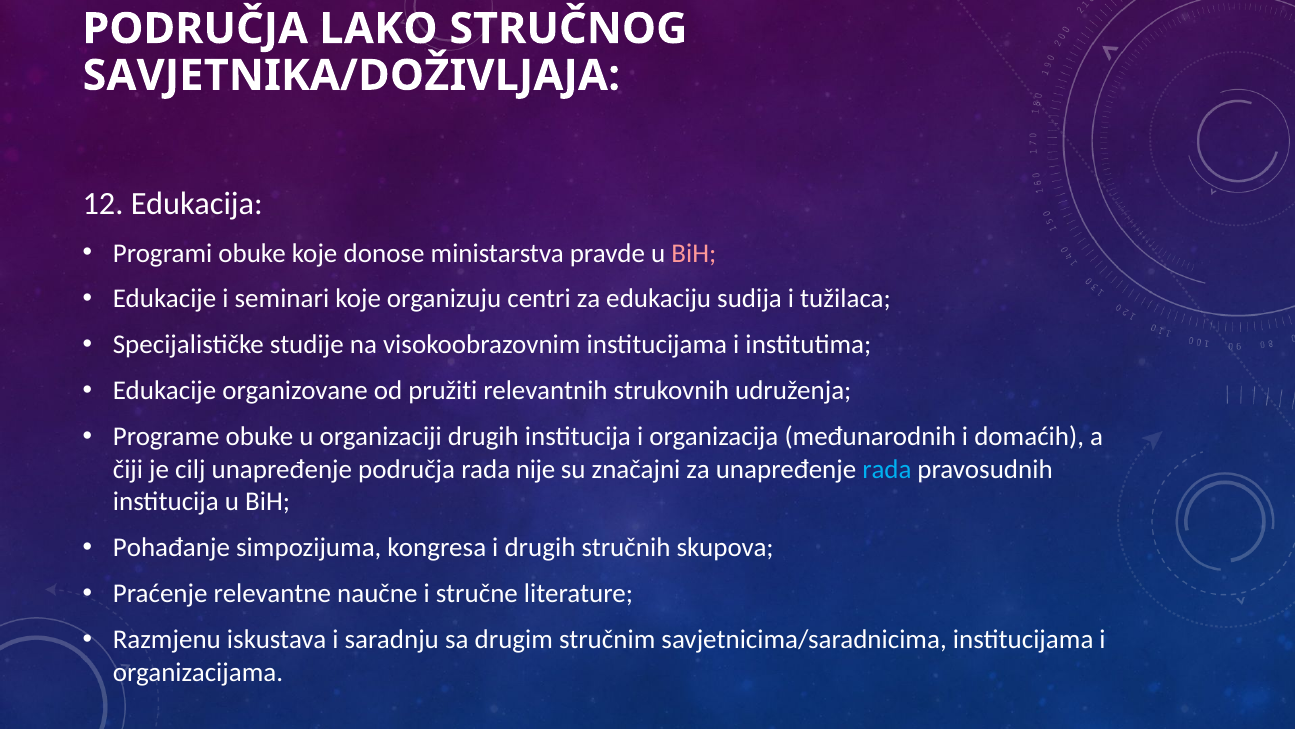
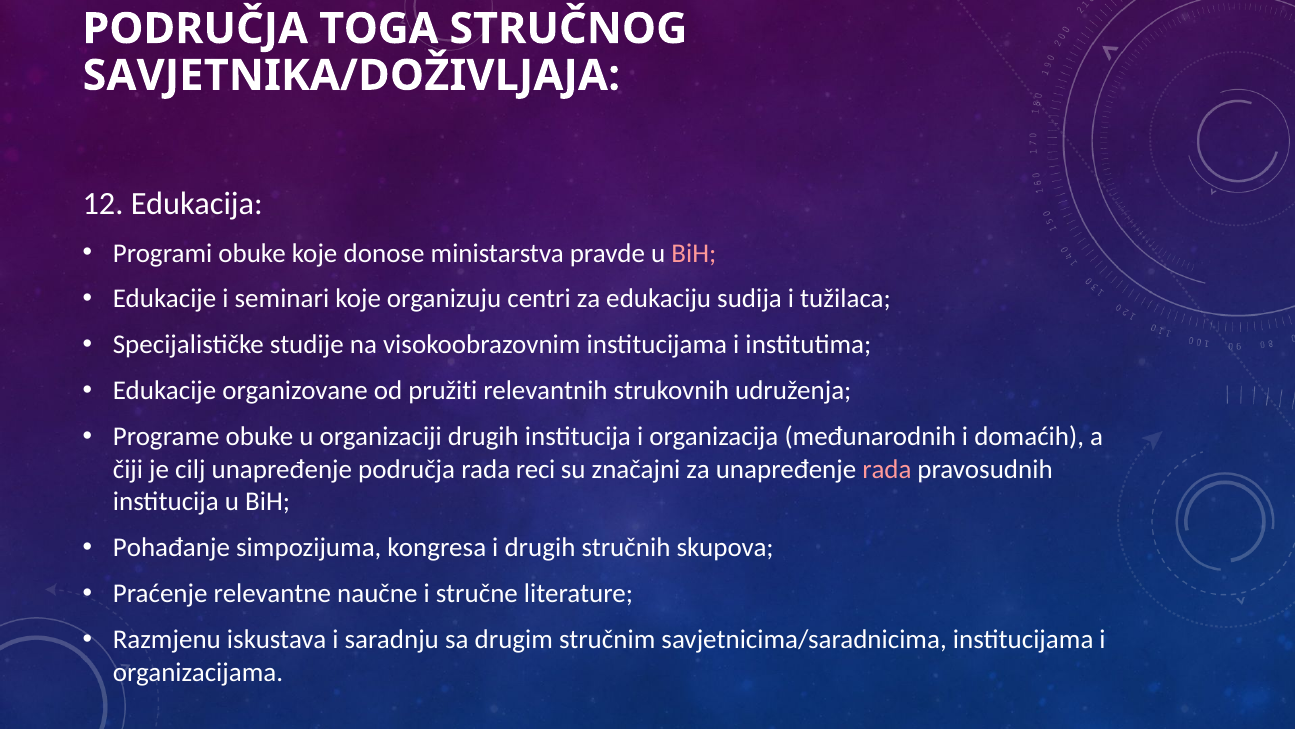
LAKO: LAKO -> TOGA (379, 29)
nije: nije -> reci (536, 469)
rada colour: light blue -> pink (887, 469)
